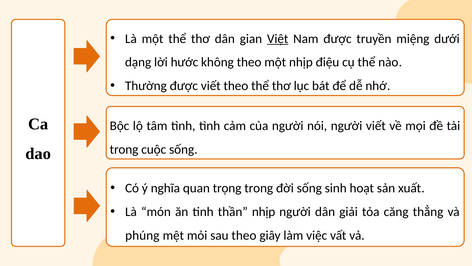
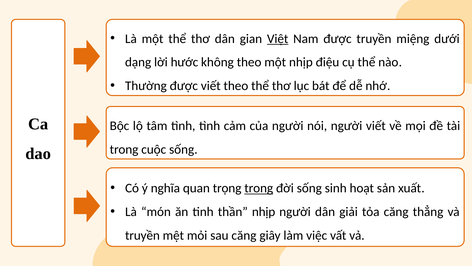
trong underline: none -> present (259, 188)
phúng: phúng -> truyền (142, 235)
sau theo: theo -> căng (244, 235)
